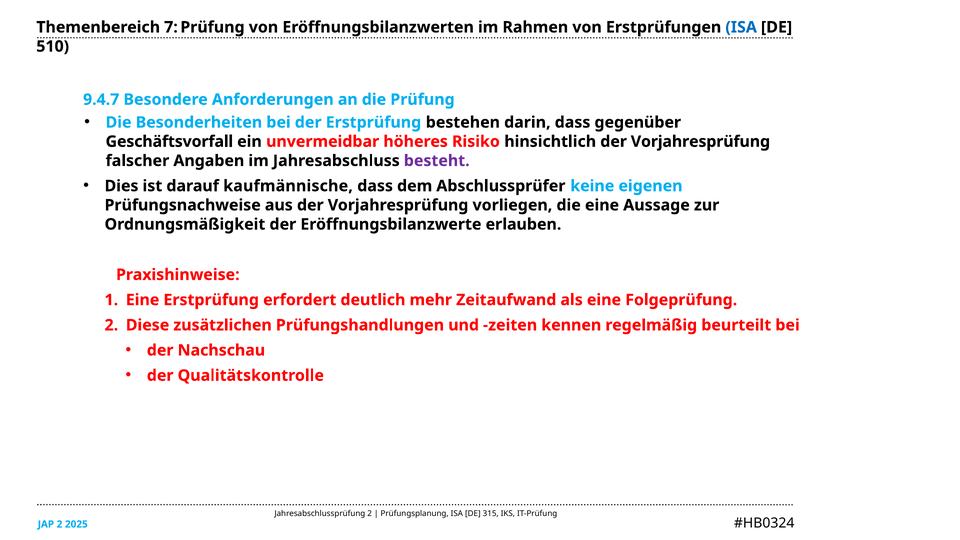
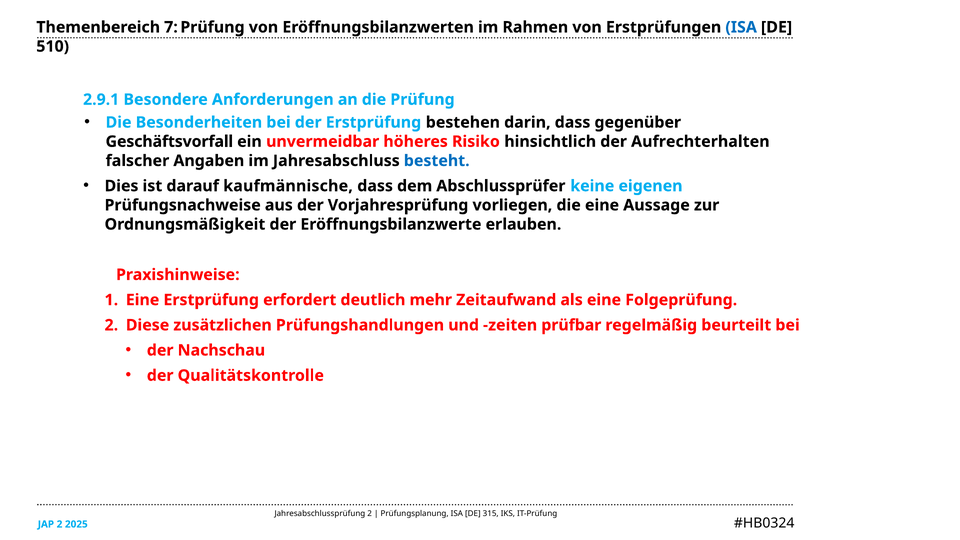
9.4.7: 9.4.7 -> 2.9.1 (101, 100)
hinsichtlich der Vorjahresprüfung: Vorjahresprüfung -> Aufrechterhalten (700, 142)
besteht colour: purple -> blue (437, 161)
kennen: kennen -> prüfbar (571, 325)
